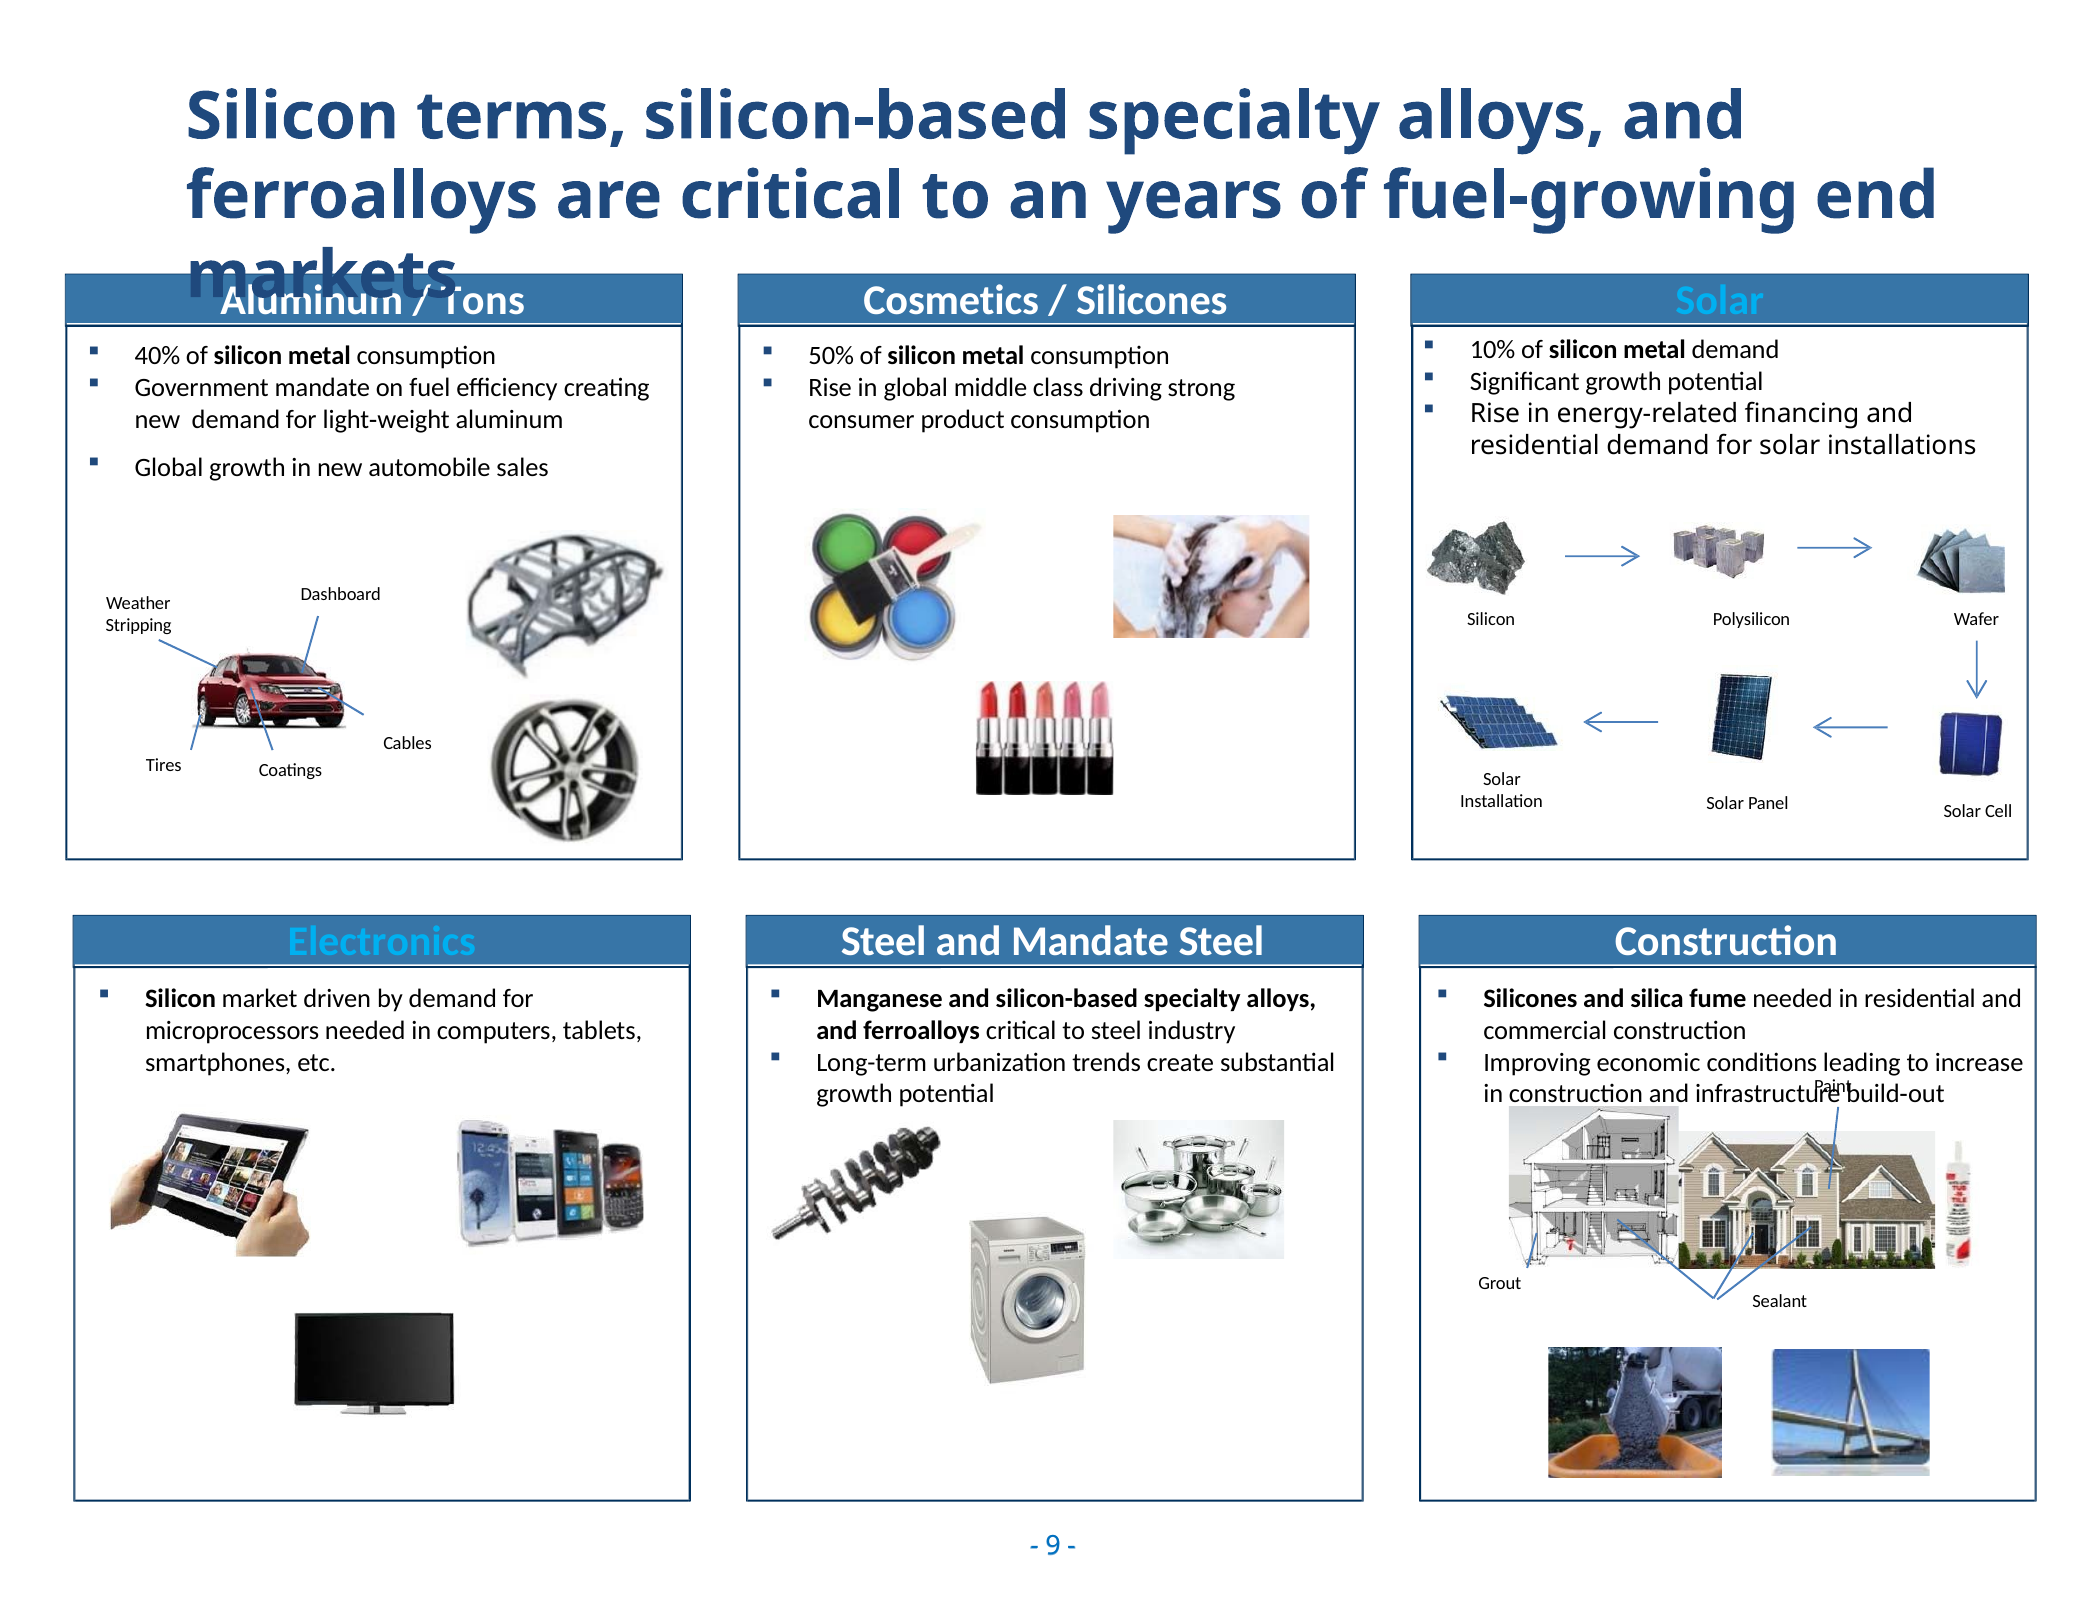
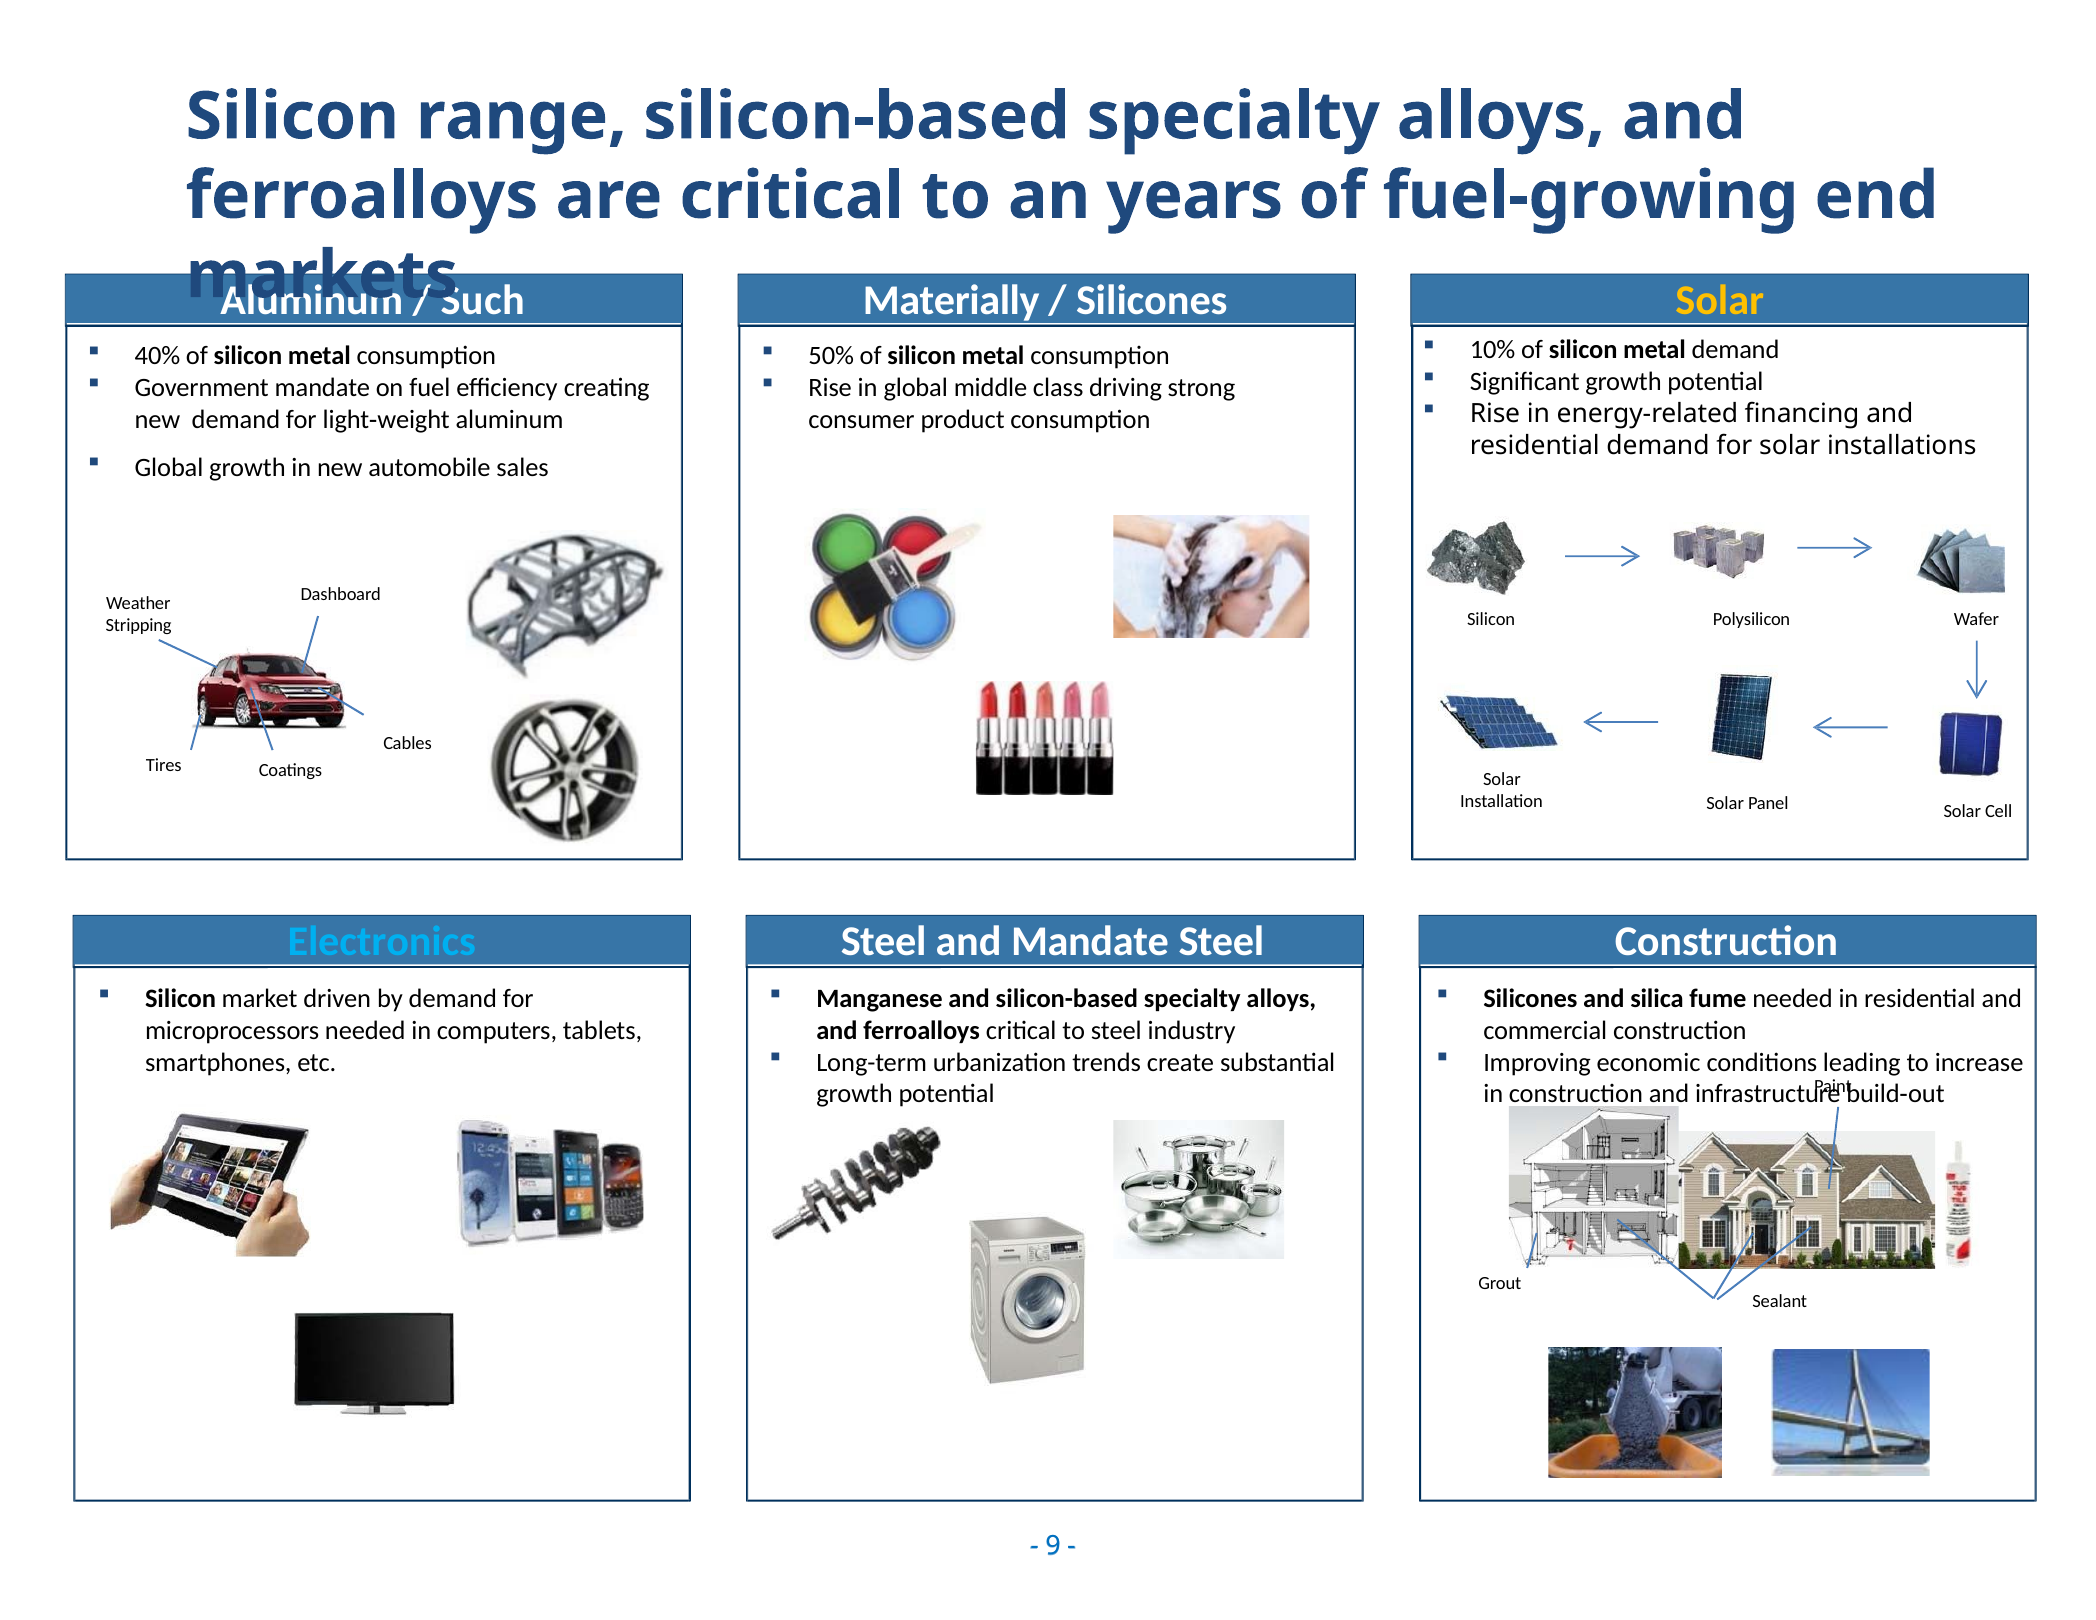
terms: terms -> range (521, 117)
Tons: Tons -> Such (483, 300)
Cosmetics: Cosmetics -> Materially (951, 300)
Solar colour: light blue -> yellow (1720, 300)
